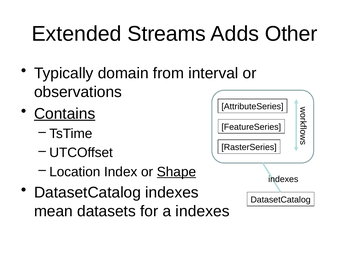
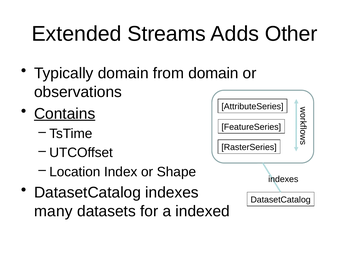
from interval: interval -> domain (213, 73)
Shape underline: present -> none (176, 172)
mean: mean -> many (53, 211)
a indexes: indexes -> indexed (203, 211)
